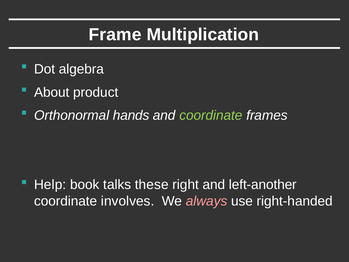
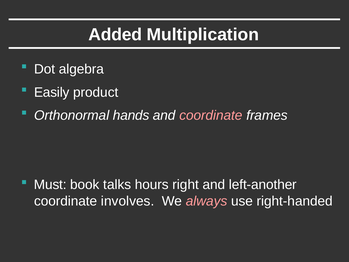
Frame: Frame -> Added (115, 35)
About: About -> Easily (52, 92)
coordinate colour: light green -> pink (211, 115)
Help: Help -> Must (50, 185)
these: these -> hours (152, 185)
